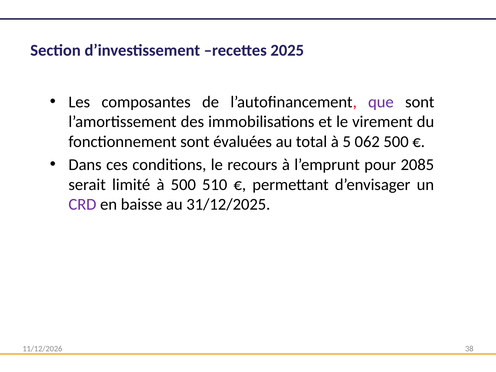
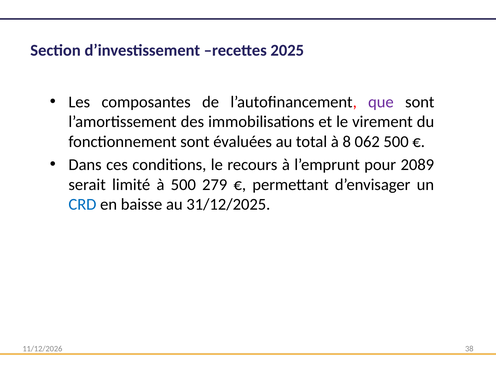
5: 5 -> 8 (347, 142)
2085: 2085 -> 2089 (417, 165)
510: 510 -> 279 (215, 185)
CRD colour: purple -> blue (82, 204)
